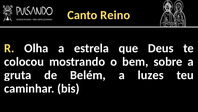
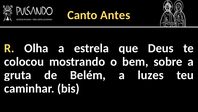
Reino: Reino -> Antes (115, 15)
